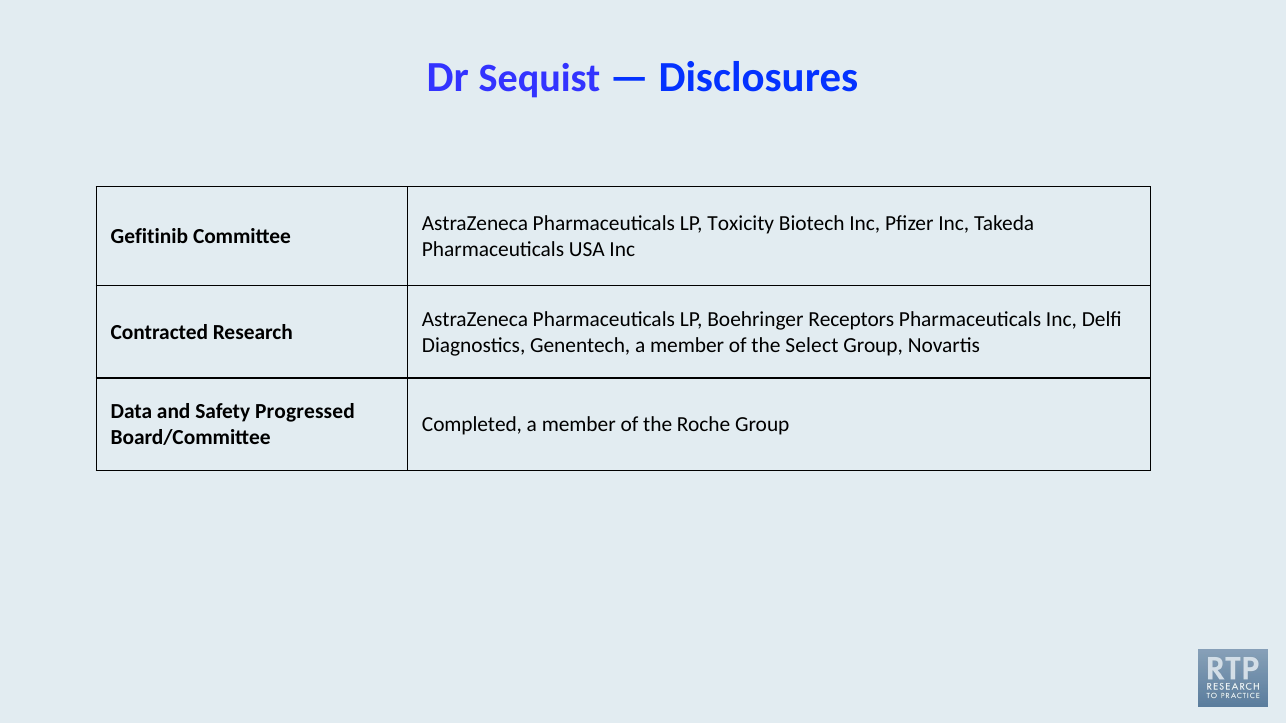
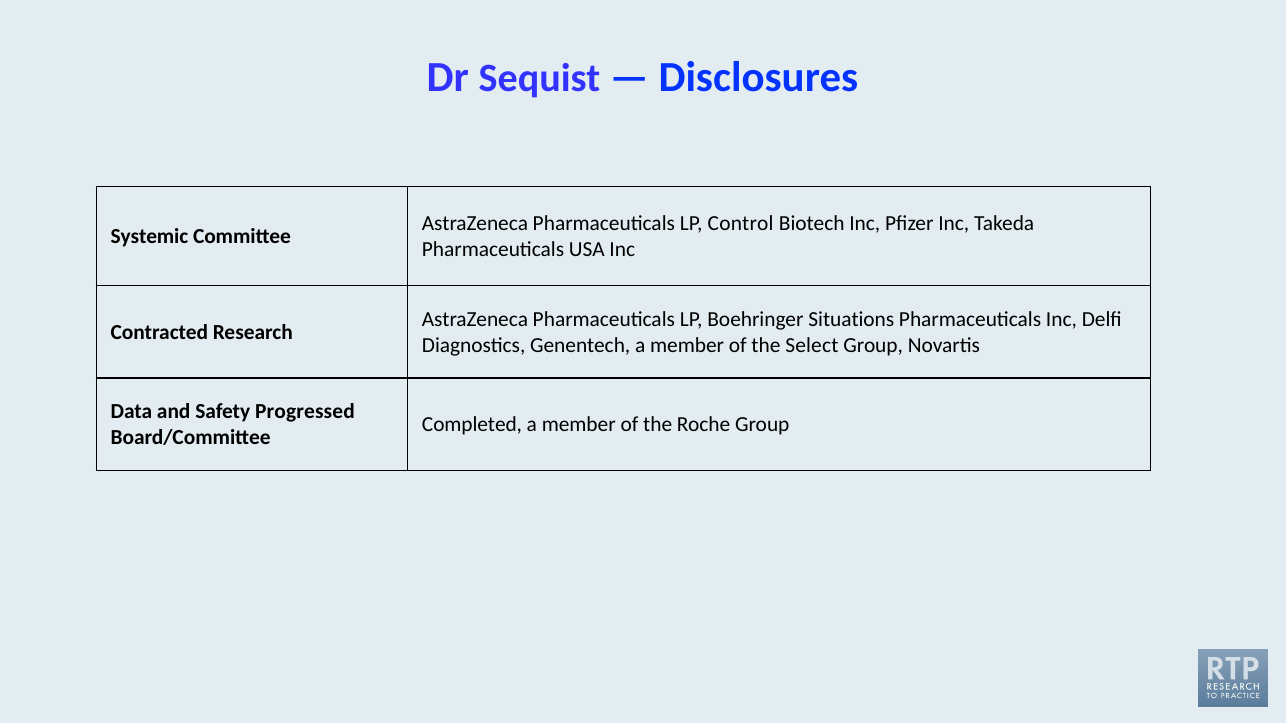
Toxicity: Toxicity -> Control (741, 223)
Gefitinib: Gefitinib -> Systemic (149, 237)
Receptors: Receptors -> Situations (851, 319)
